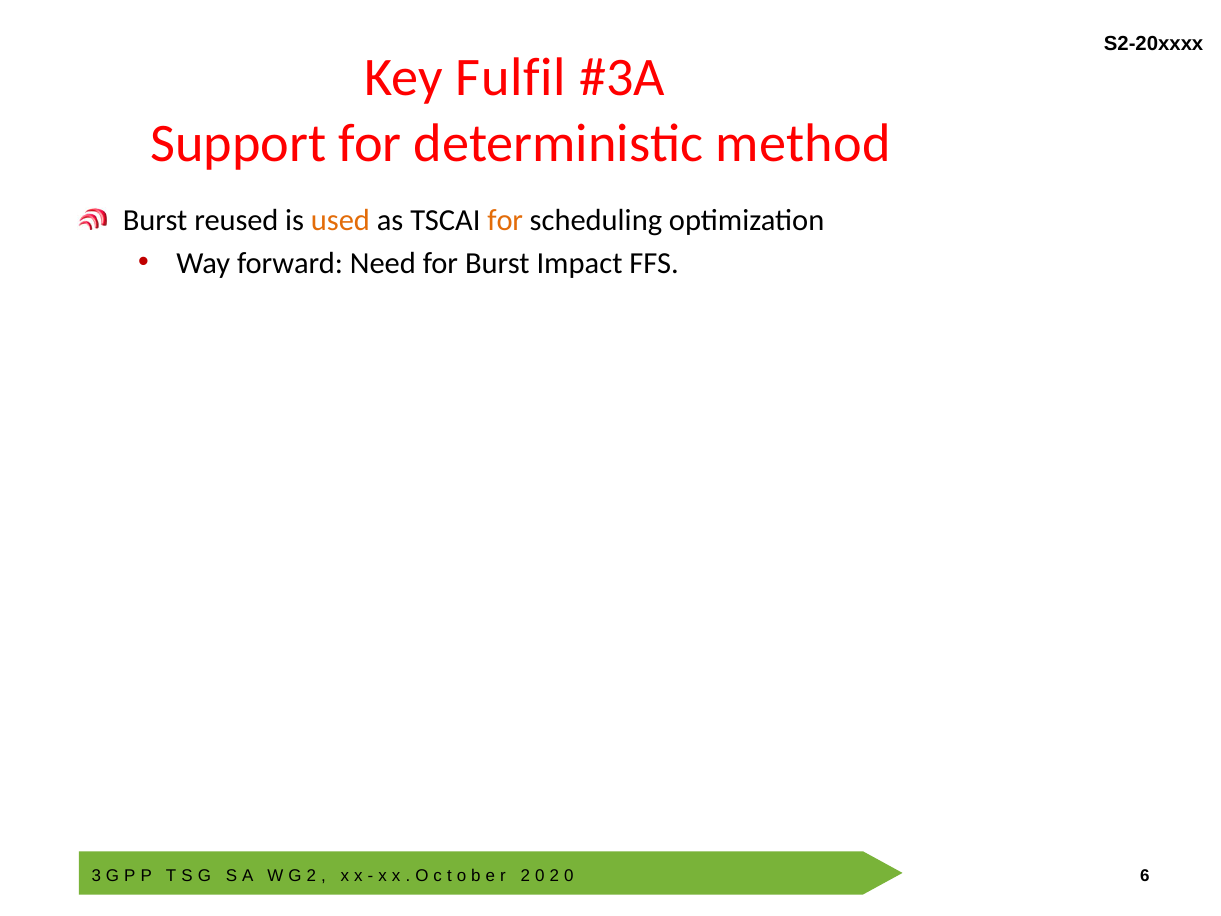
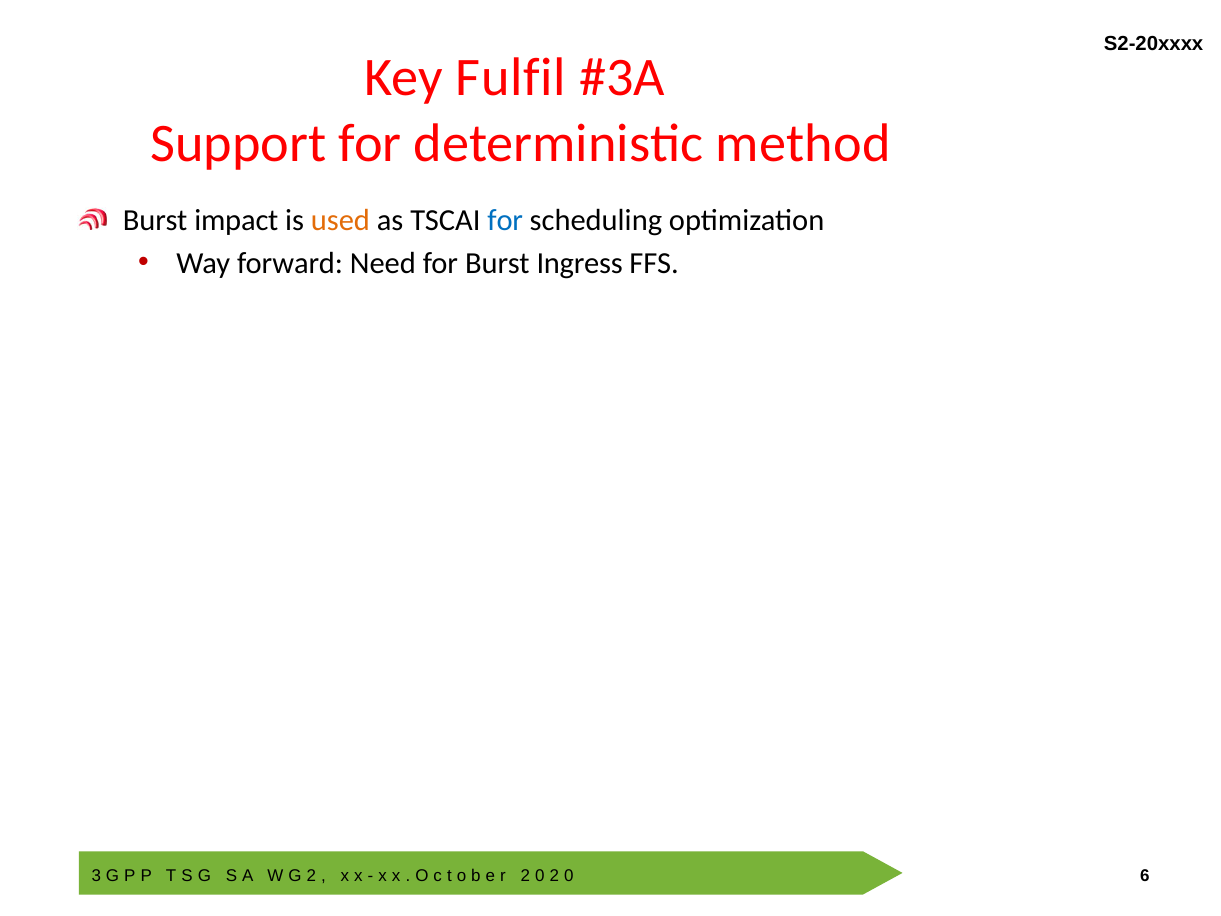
reused: reused -> impact (236, 221)
for colour: orange -> blue (505, 221)
Impact: Impact -> Ingress (580, 263)
